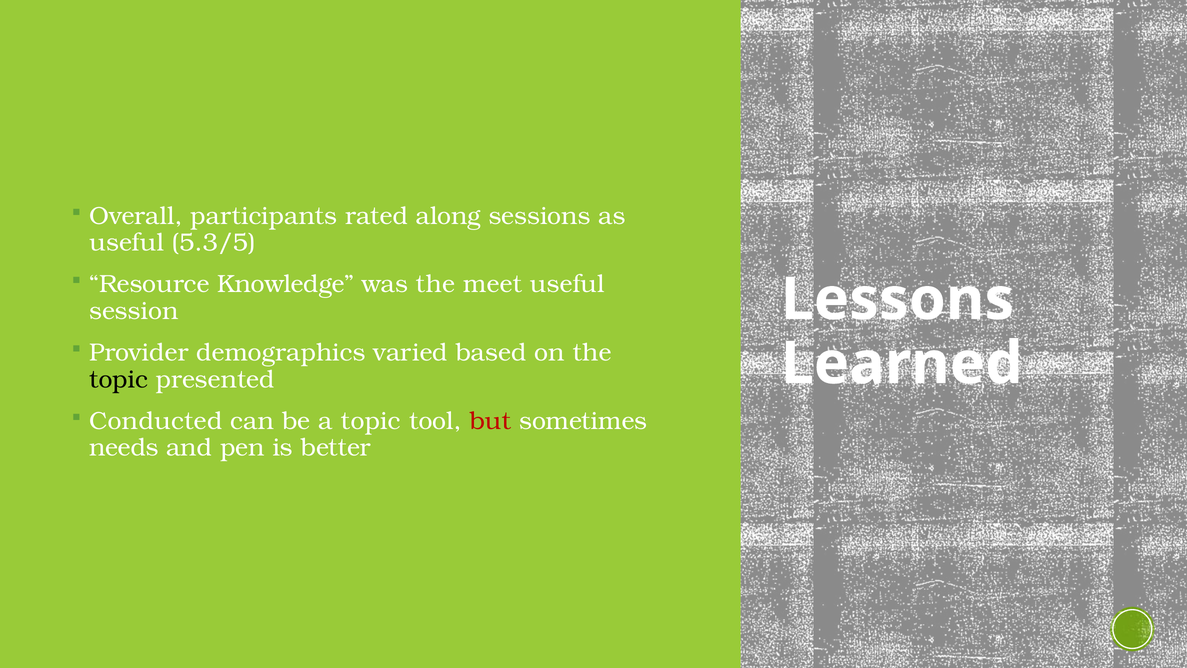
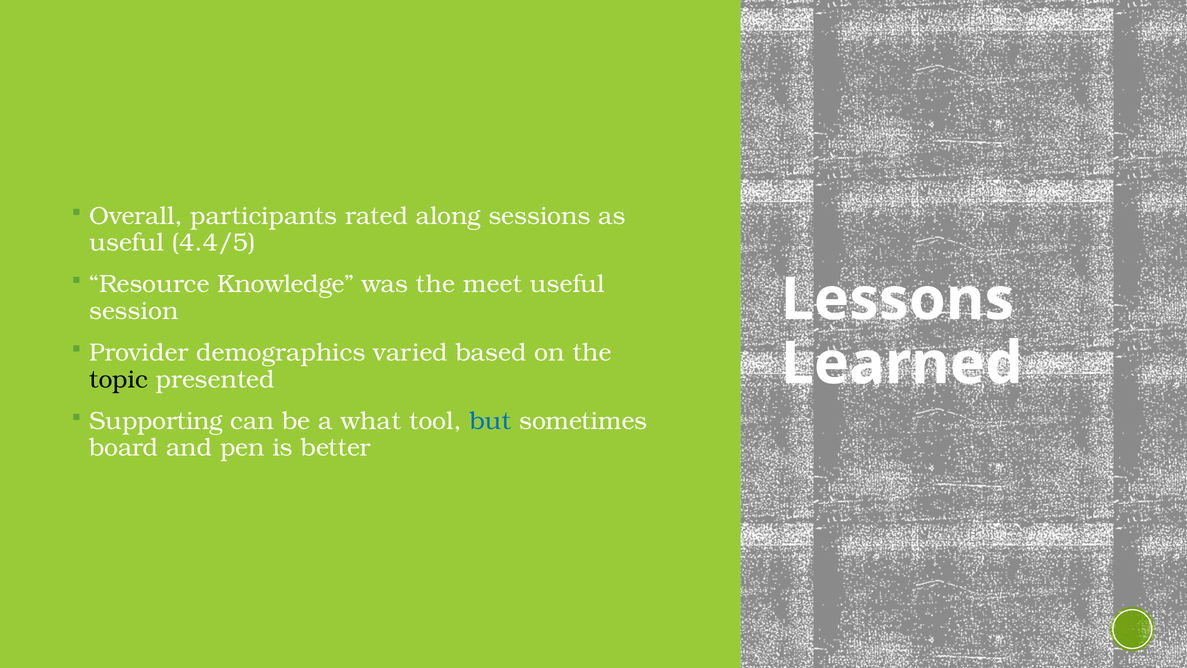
5.3/5: 5.3/5 -> 4.4/5 (214, 243)
Conducted: Conducted -> Supporting (156, 421)
a topic: topic -> what (371, 421)
but colour: red -> blue (490, 421)
needs: needs -> board (124, 447)
